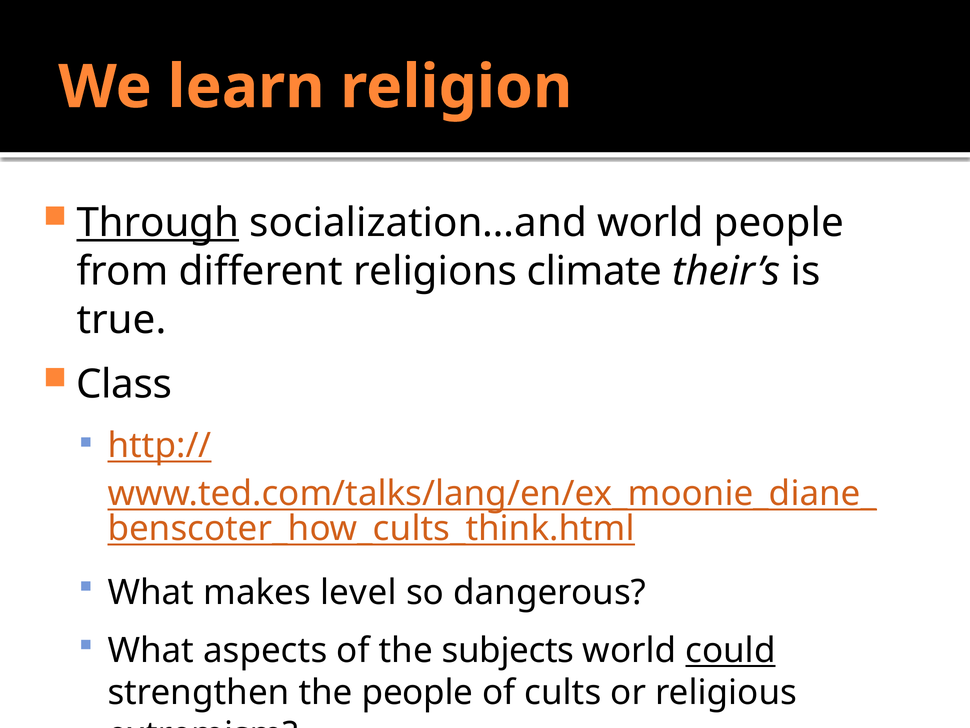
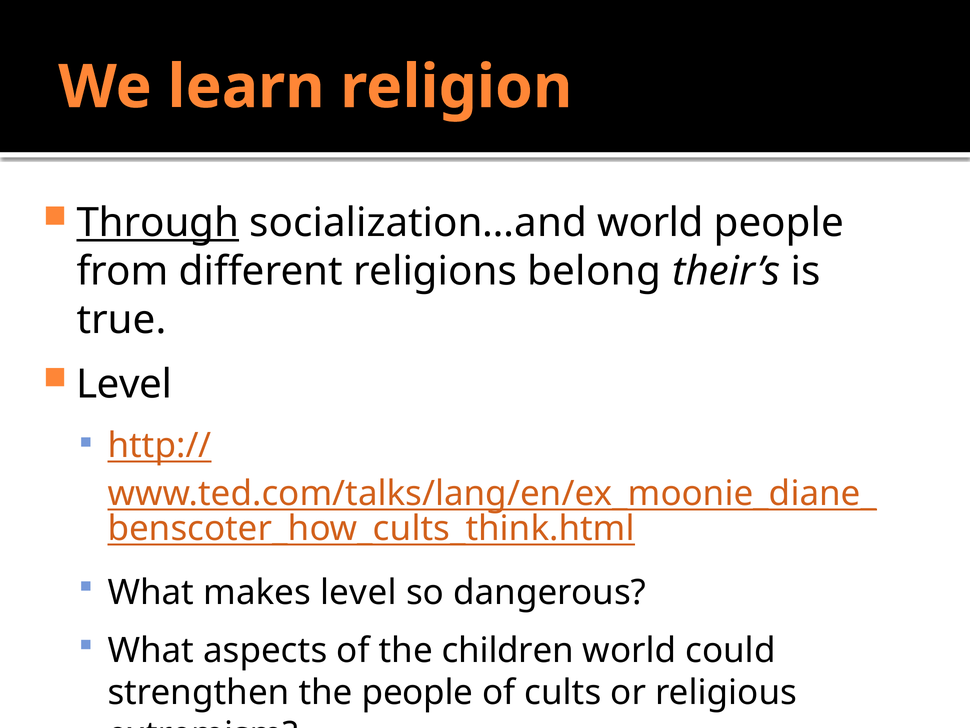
climate: climate -> belong (594, 271)
Class: Class -> Level (124, 384)
subjects: subjects -> children (508, 650)
could underline: present -> none (730, 650)
